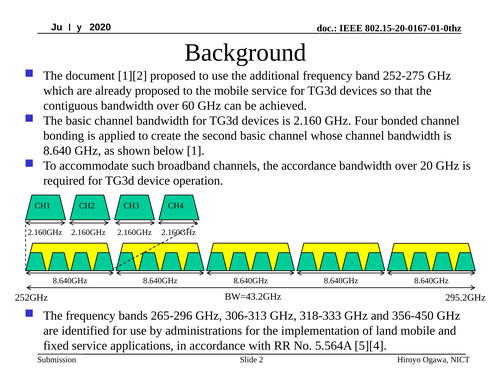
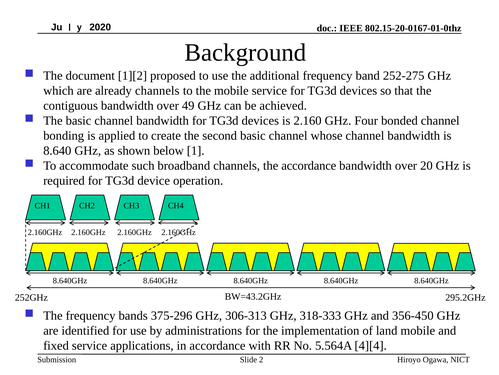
already proposed: proposed -> channels (157, 91)
60: 60 -> 49 (188, 106)
265-296: 265-296 -> 375-296 (172, 315)
5][4: 5][4 -> 4][4 (371, 345)
